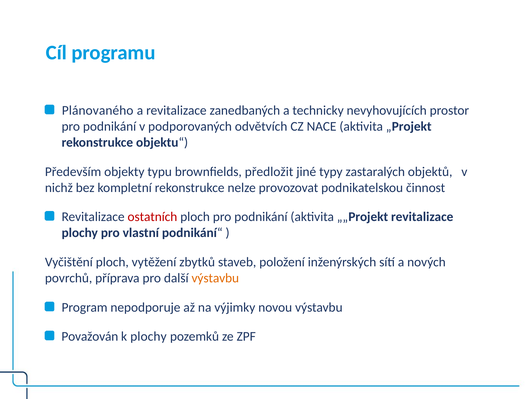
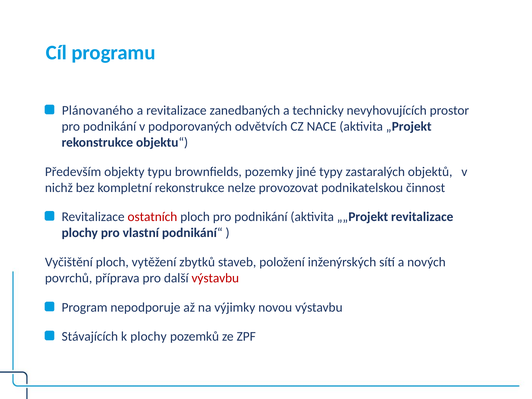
předložit: předložit -> pozemky (269, 172)
výstavbu colour: orange -> red (215, 278)
Považován: Považován -> Stávajících (90, 337)
